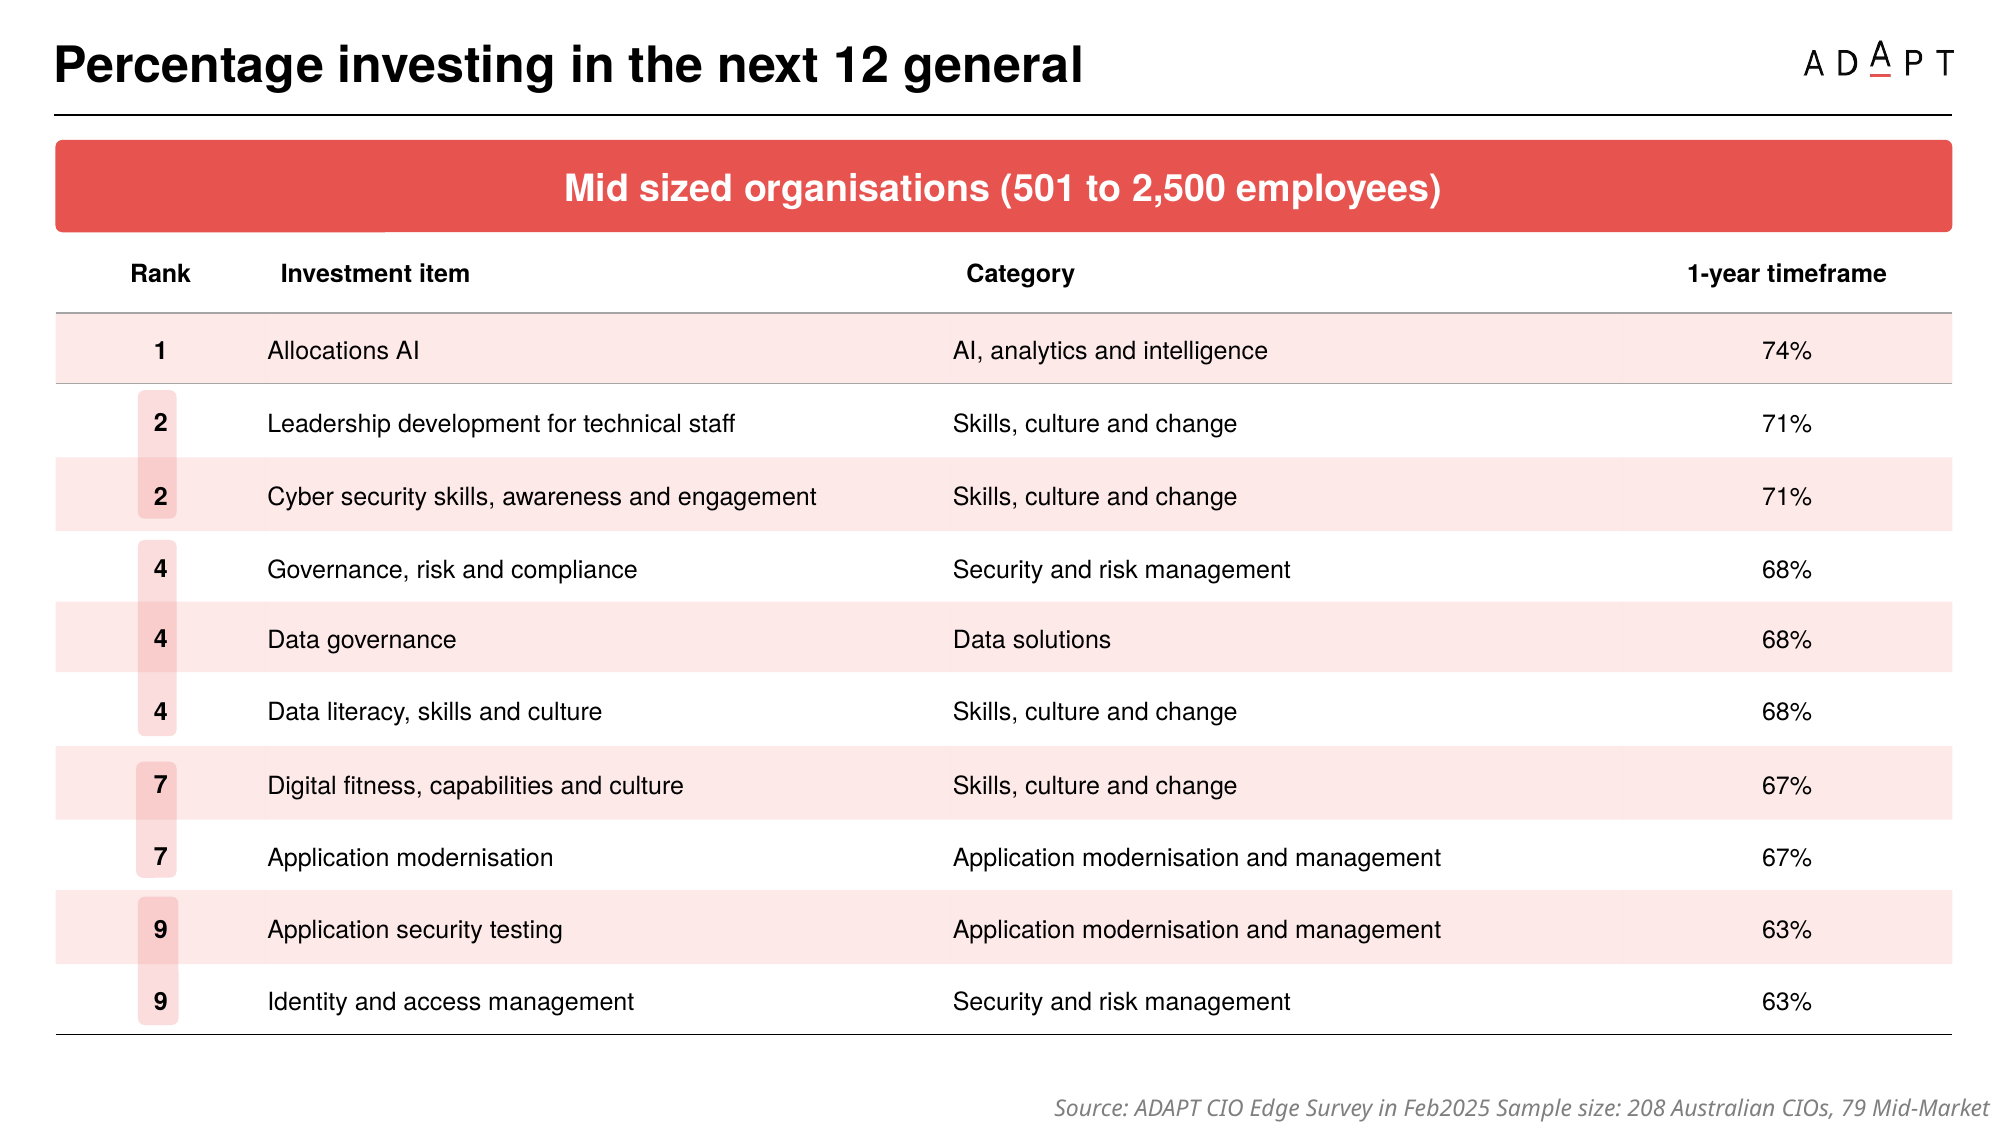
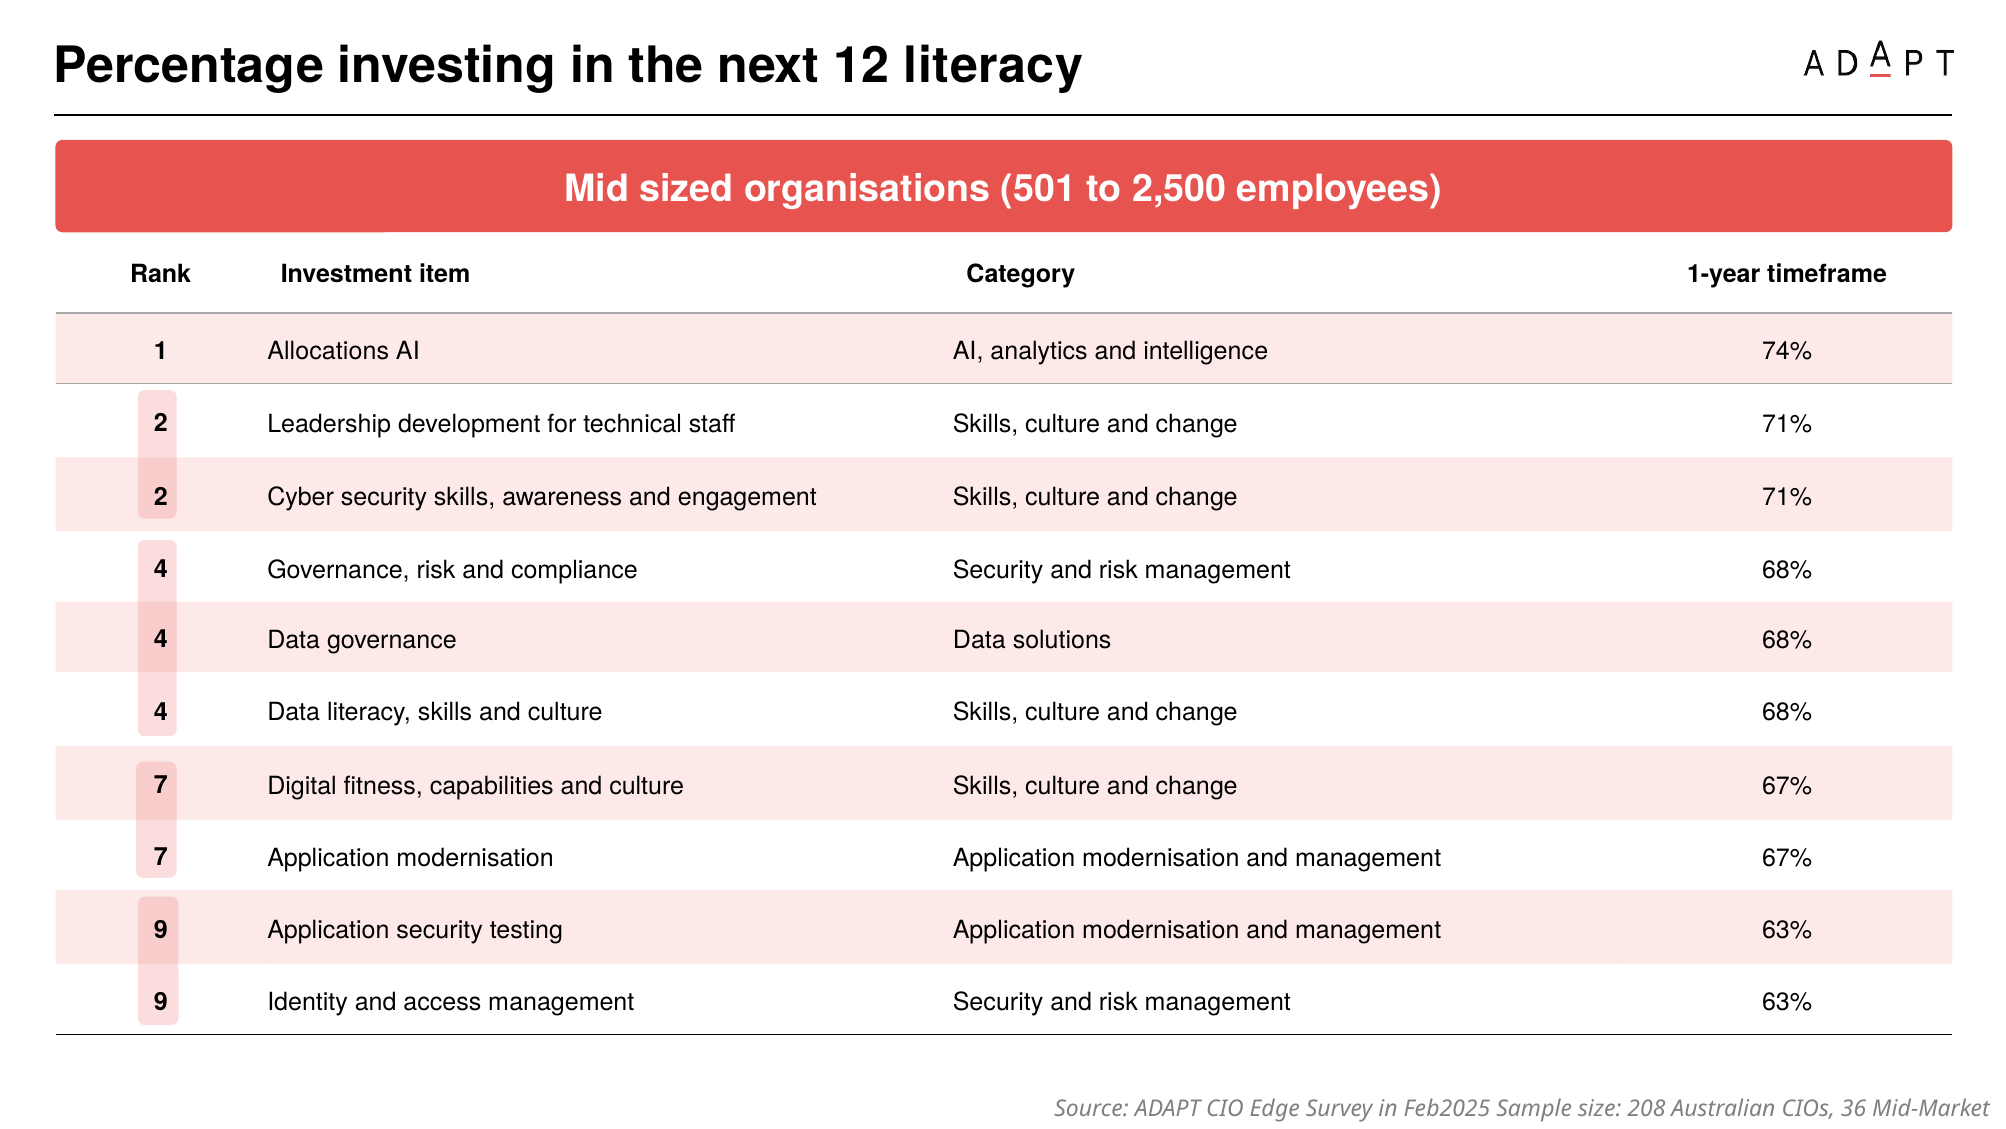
12 general: general -> literacy (994, 66)
79: 79 -> 36 (1854, 1108)
